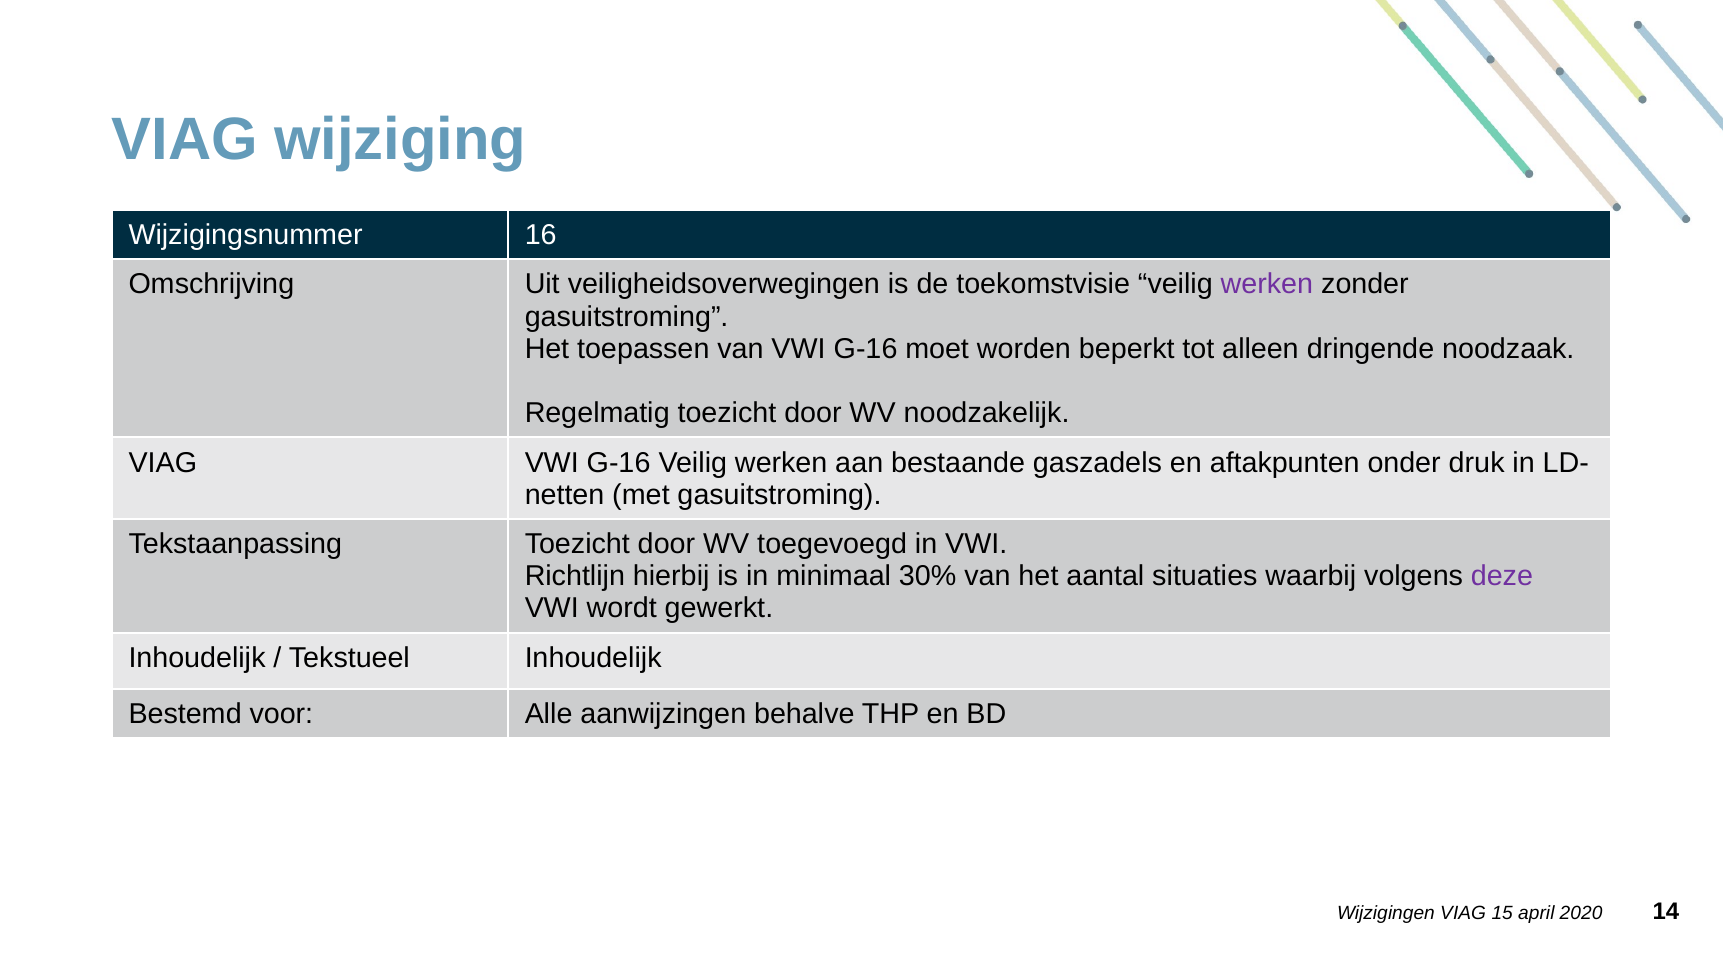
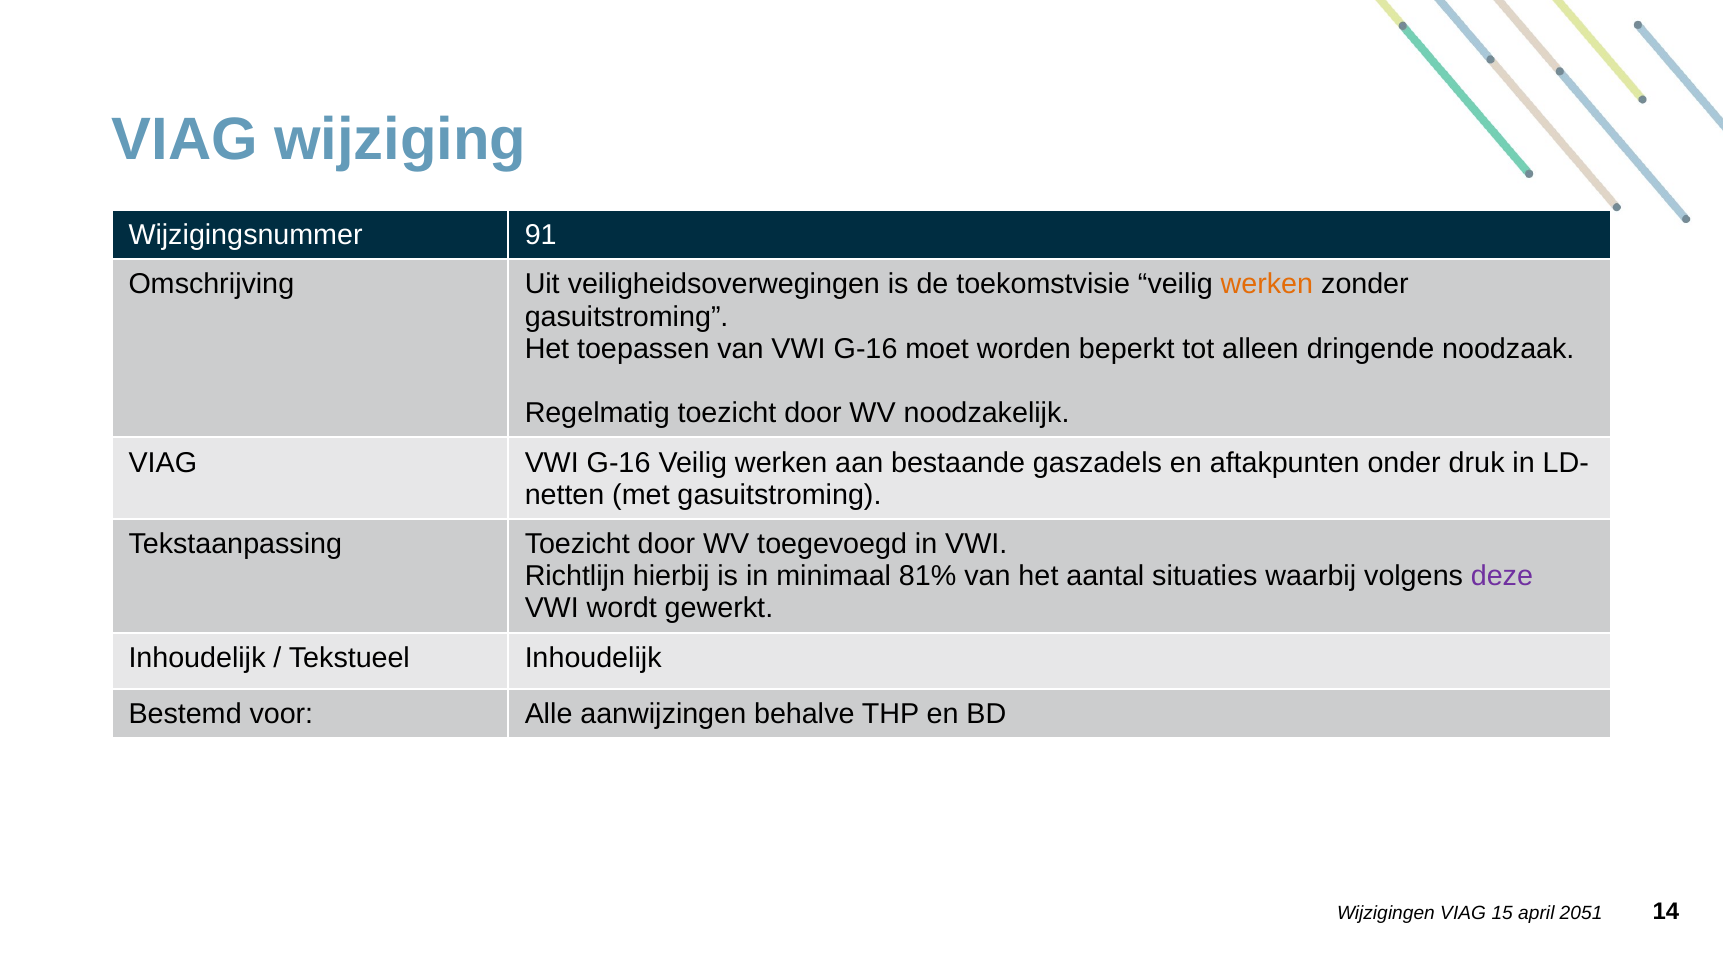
16: 16 -> 91 (541, 235)
werken colour: purple -> orange (1267, 285)
30%: 30% -> 81% (928, 576)
2020: 2020 -> 2051 (1581, 913)
